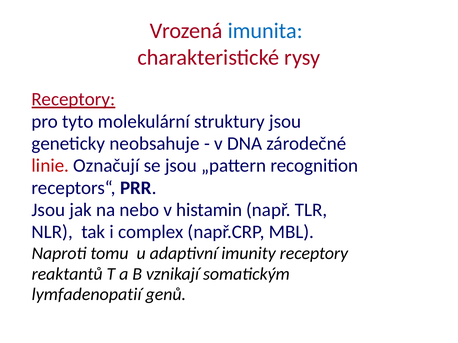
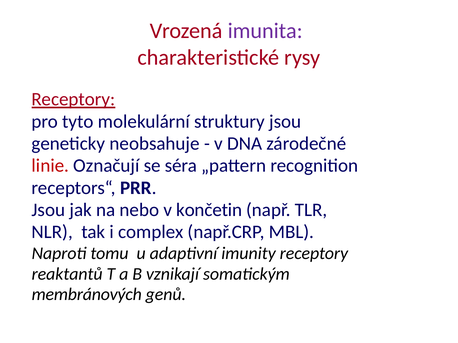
imunita colour: blue -> purple (265, 31)
se jsou: jsou -> séra (181, 166)
histamin: histamin -> končetin (209, 210)
lymfadenopatií: lymfadenopatií -> membránových (87, 295)
